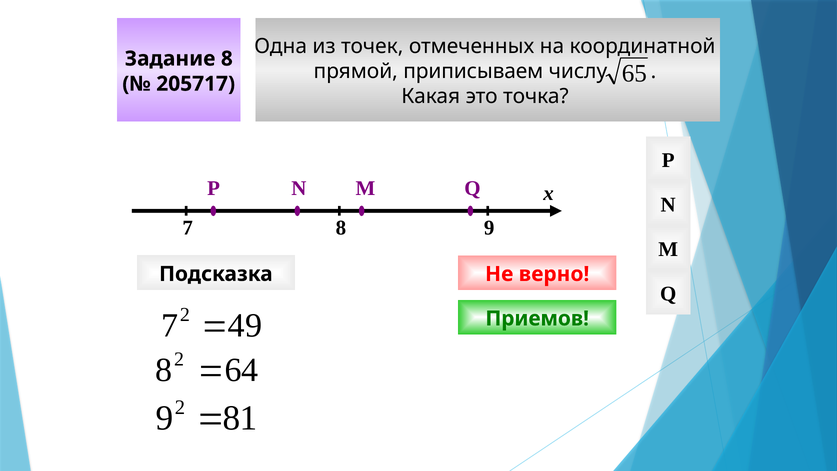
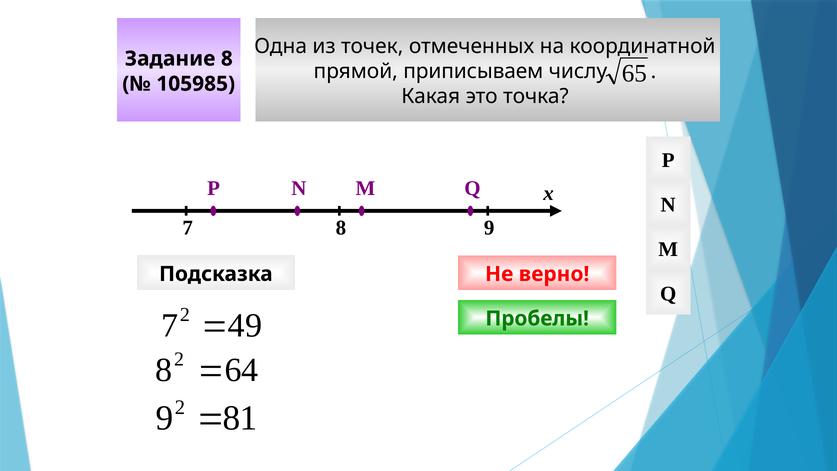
205717: 205717 -> 105985 (196, 84)
Приемов: Приемов -> Пробелы (537, 318)
